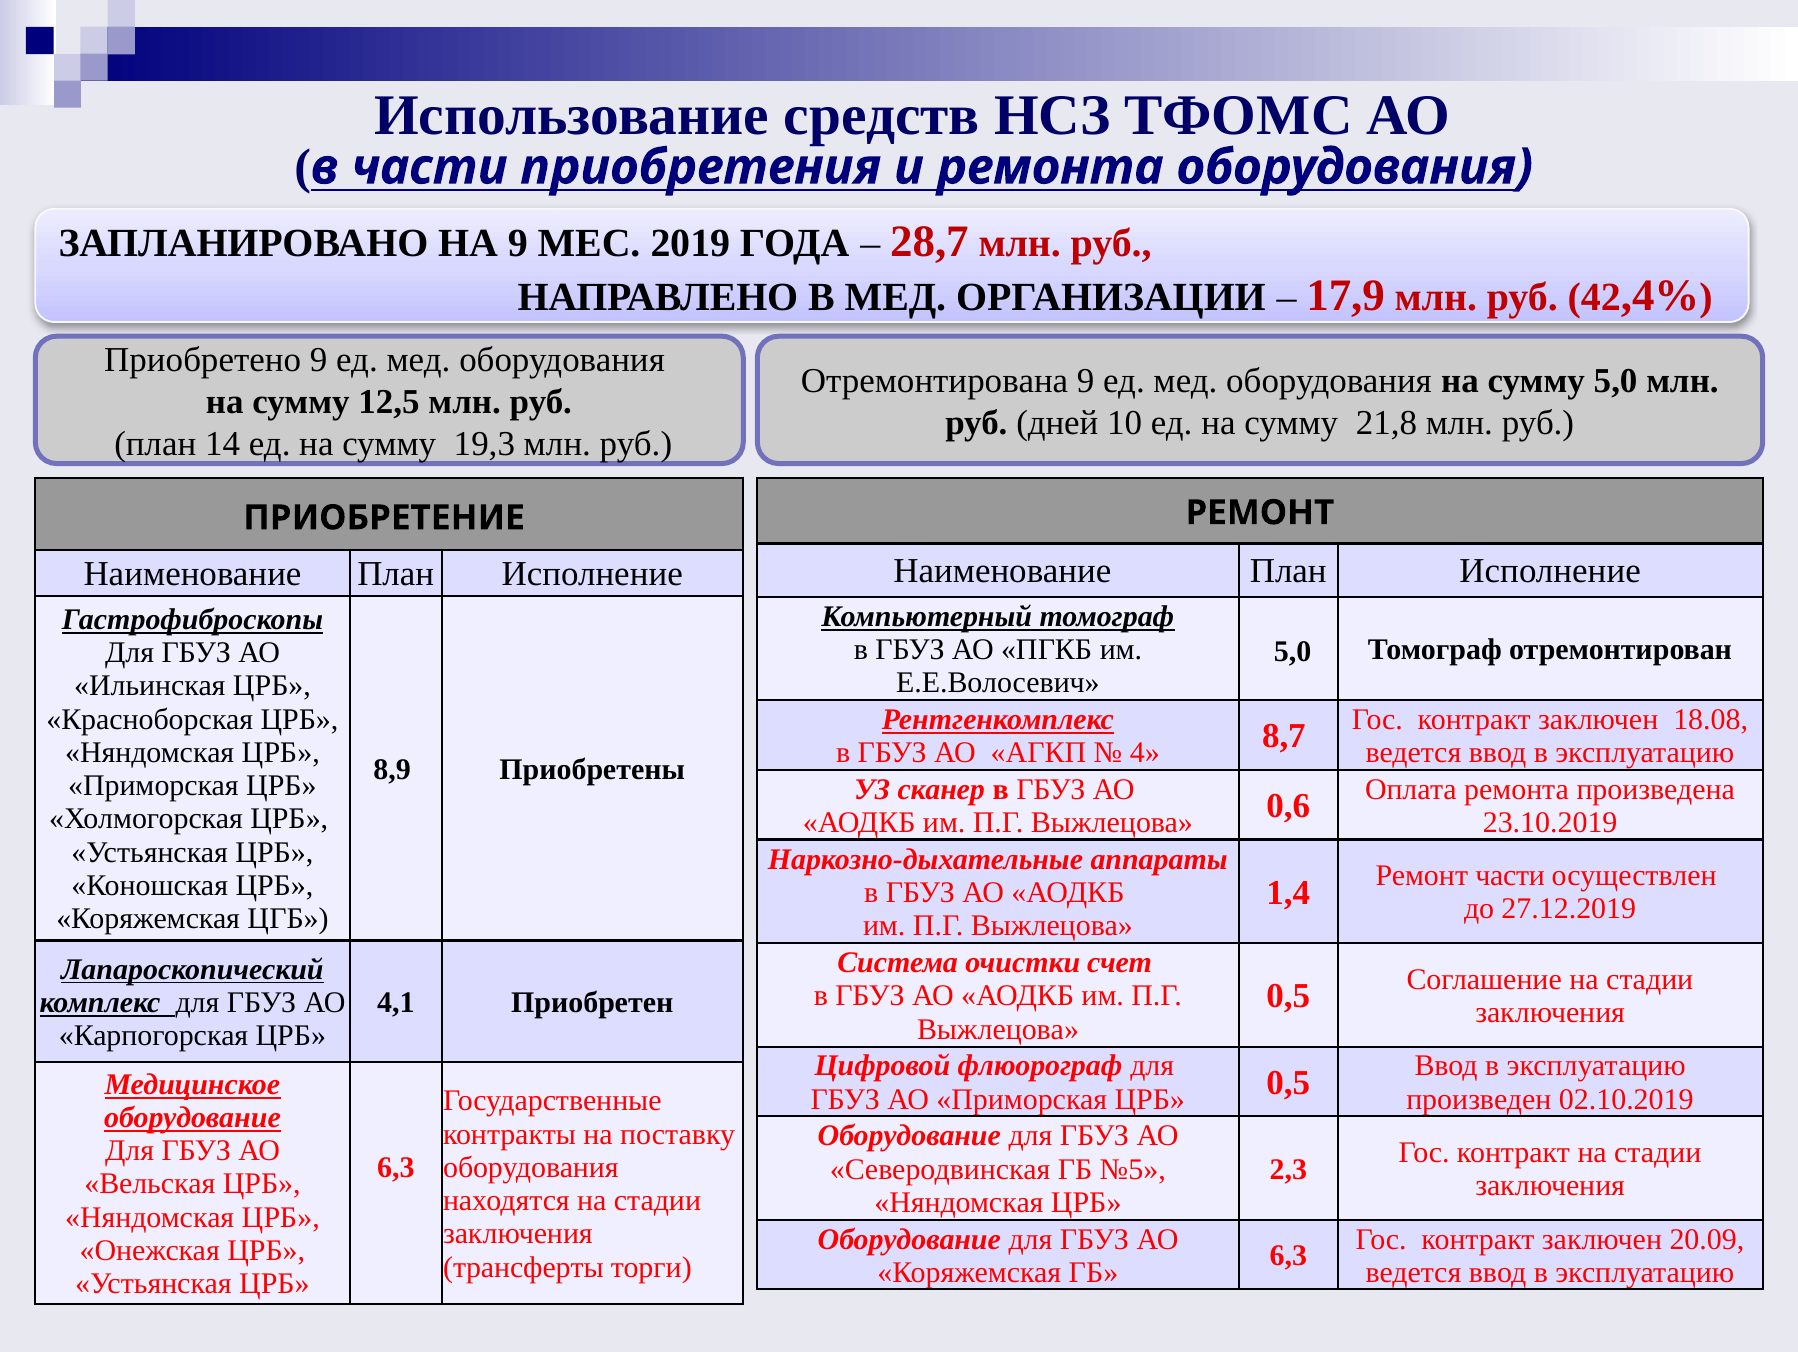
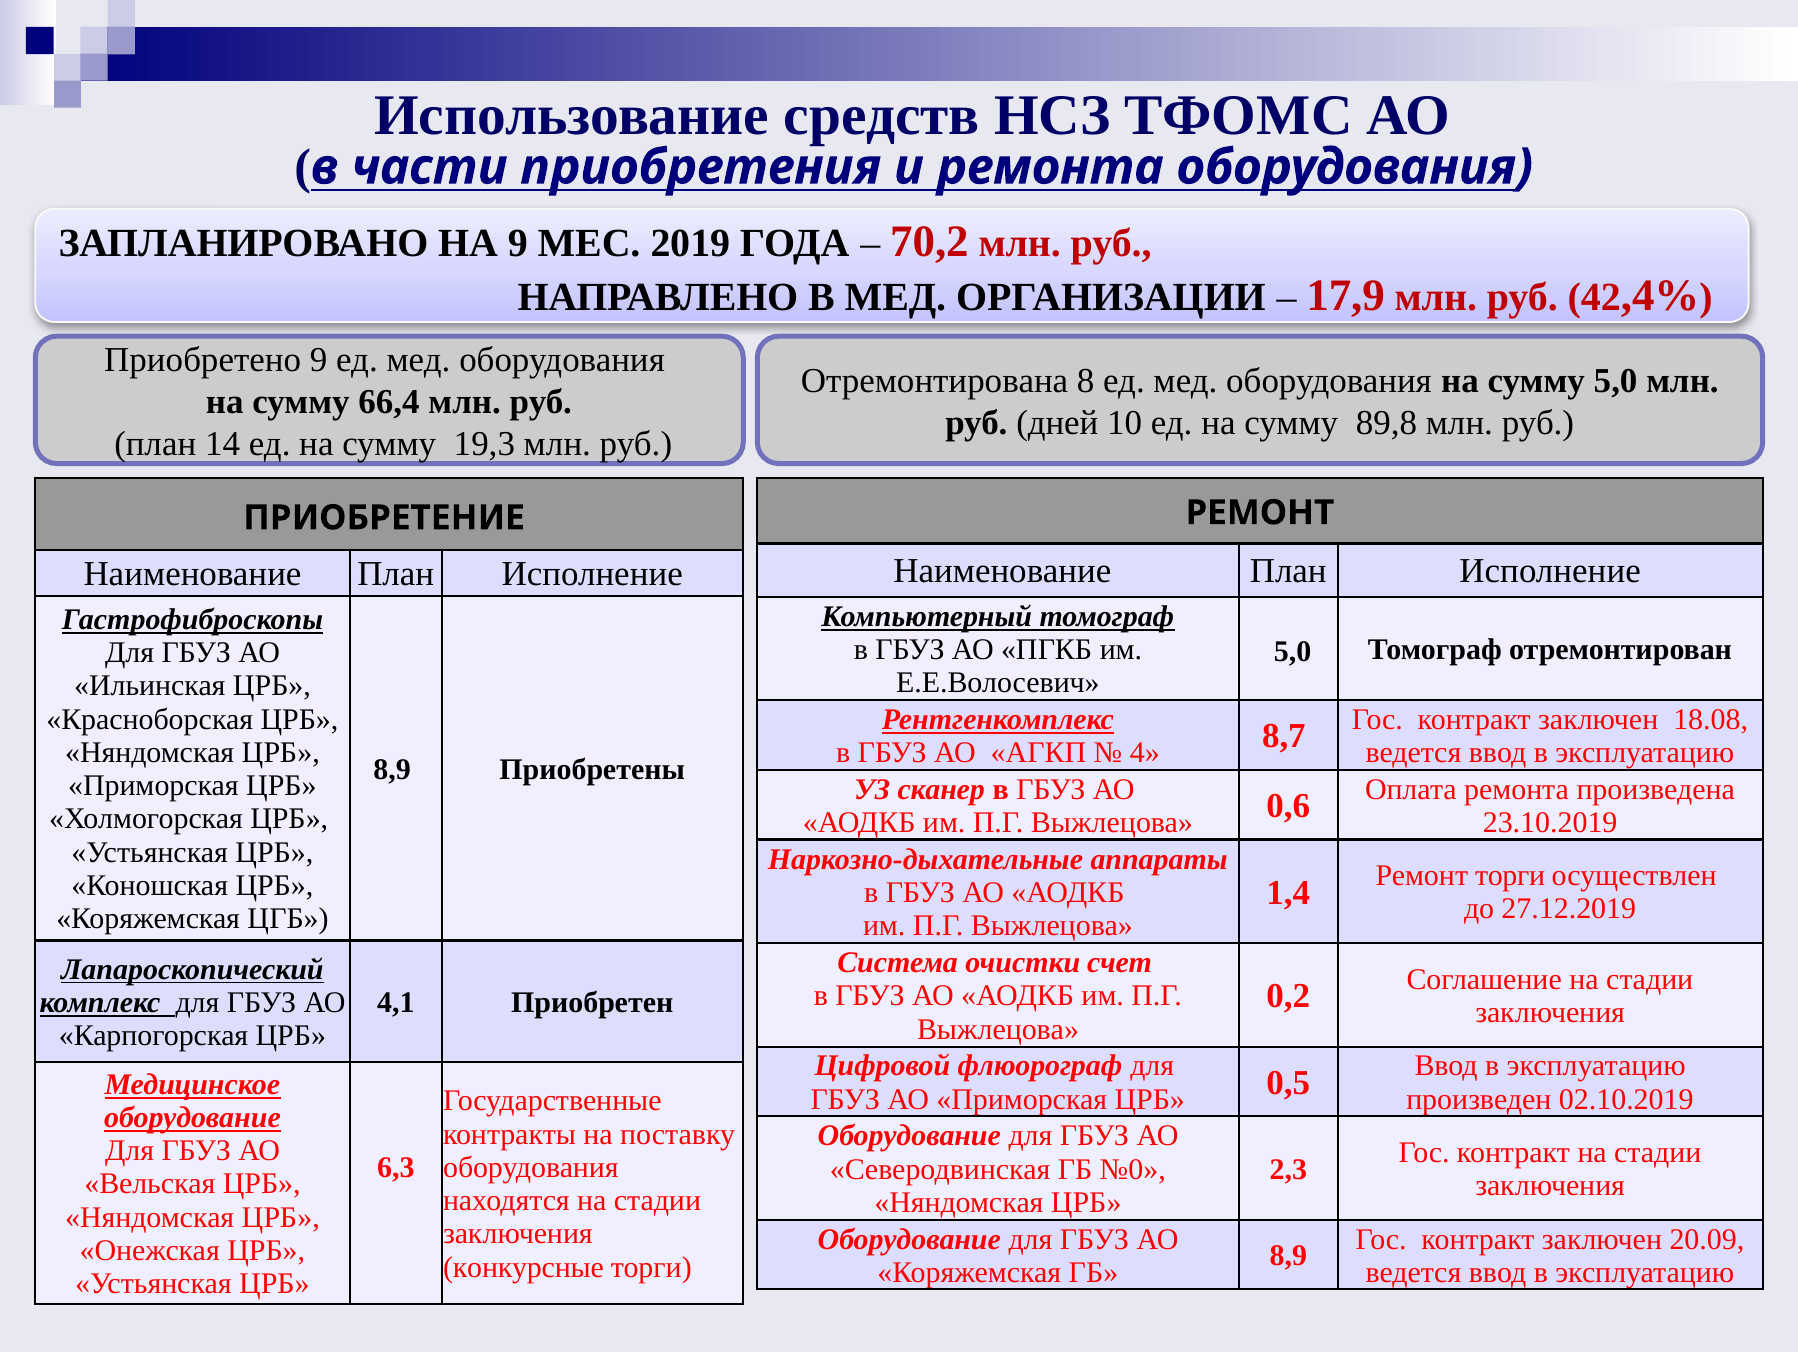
28,7: 28,7 -> 70,2 (929, 242)
Отремонтирована 9: 9 -> 8 (1086, 381)
12,5: 12,5 -> 66,4 (389, 402)
21,8: 21,8 -> 89,8 (1386, 423)
Ремонт части: части -> торги (1510, 876)
0,5: 0,5 -> 0,2 (1288, 996)
№5: №5 -> №0 (1133, 1169)
6,3: 6,3 -> 8,9 (1288, 1256)
трансферты: трансферты -> конкурсные (523, 1267)
